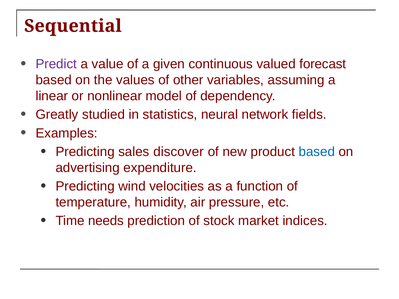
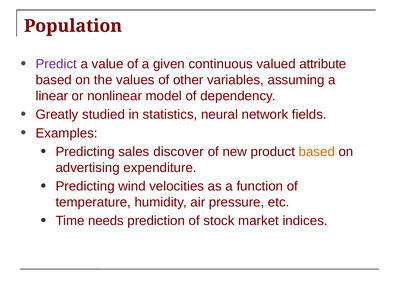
Sequential: Sequential -> Population (73, 26)
forecast: forecast -> attribute (323, 64)
based colour: blue -> orange (317, 152)
